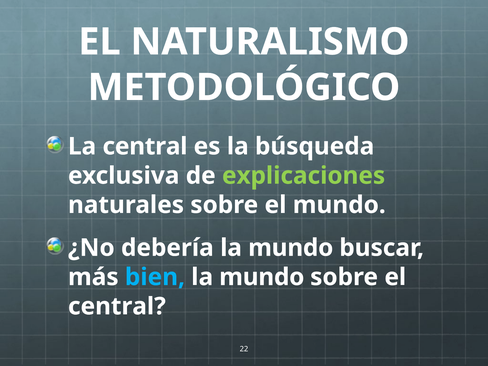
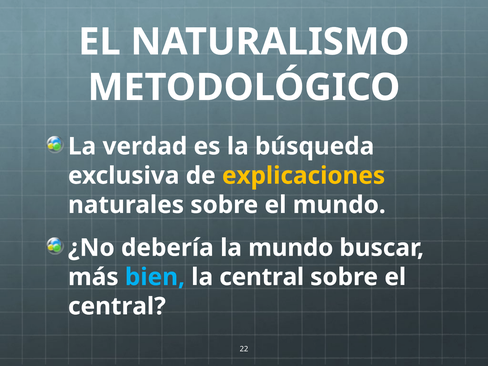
La central: central -> verdad (145, 146)
explicaciones colour: light green -> yellow (304, 176)
mundo: mundo -> central (262, 277)
